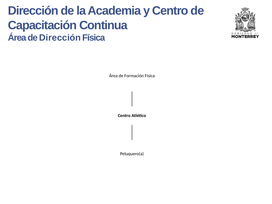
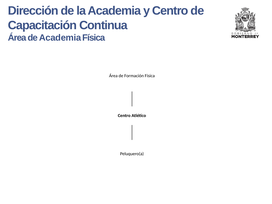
de Dirección: Dirección -> Academia (60, 38)
